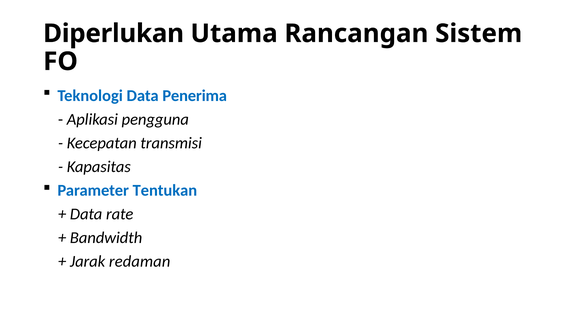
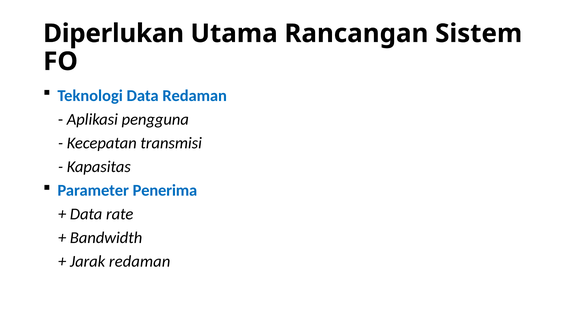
Data Penerima: Penerima -> Redaman (195, 96)
Tentukan: Tentukan -> Penerima (165, 191)
